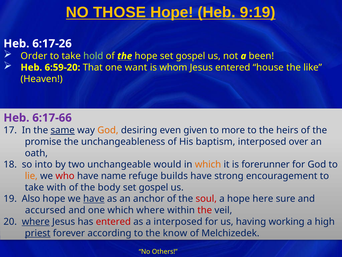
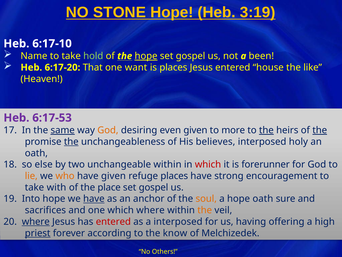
THOSE: THOSE -> STONE (120, 12)
9:19: 9:19 -> 3:19 (258, 12)
6:17-26: 6:17-26 -> 6:17-10 (52, 44)
Order: Order -> Name (34, 56)
hope underline: none -> present (146, 56)
6:59-20: 6:59-20 -> 6:17-20 (62, 67)
is whom: whom -> places (173, 67)
6:17-66: 6:17-66 -> 6:17-53 (52, 118)
the underline: none -> present (266, 130)
the underline: none -> present (320, 130)
the underline: none -> present (71, 141)
baptism: baptism -> believes (215, 141)
over: over -> holy (298, 141)
into: into -> else (44, 164)
unchangeable would: would -> within (167, 164)
which colour: orange -> red (208, 164)
who colour: red -> orange (65, 176)
have name: name -> given (113, 176)
refuge builds: builds -> places (174, 176)
body: body -> place (109, 187)
Also: Also -> Into (31, 198)
soul colour: red -> orange (206, 198)
hope here: here -> oath (263, 198)
accursed: accursed -> sacrifices (45, 210)
the colour: red -> orange (205, 210)
working: working -> offering (287, 221)
